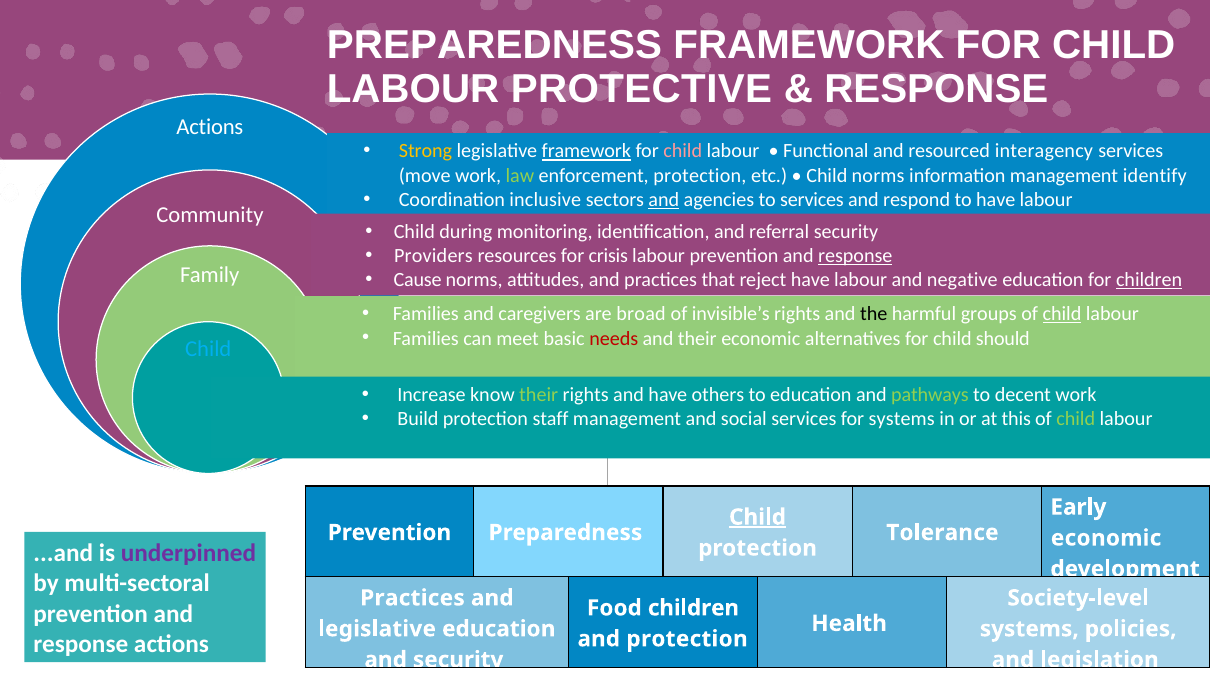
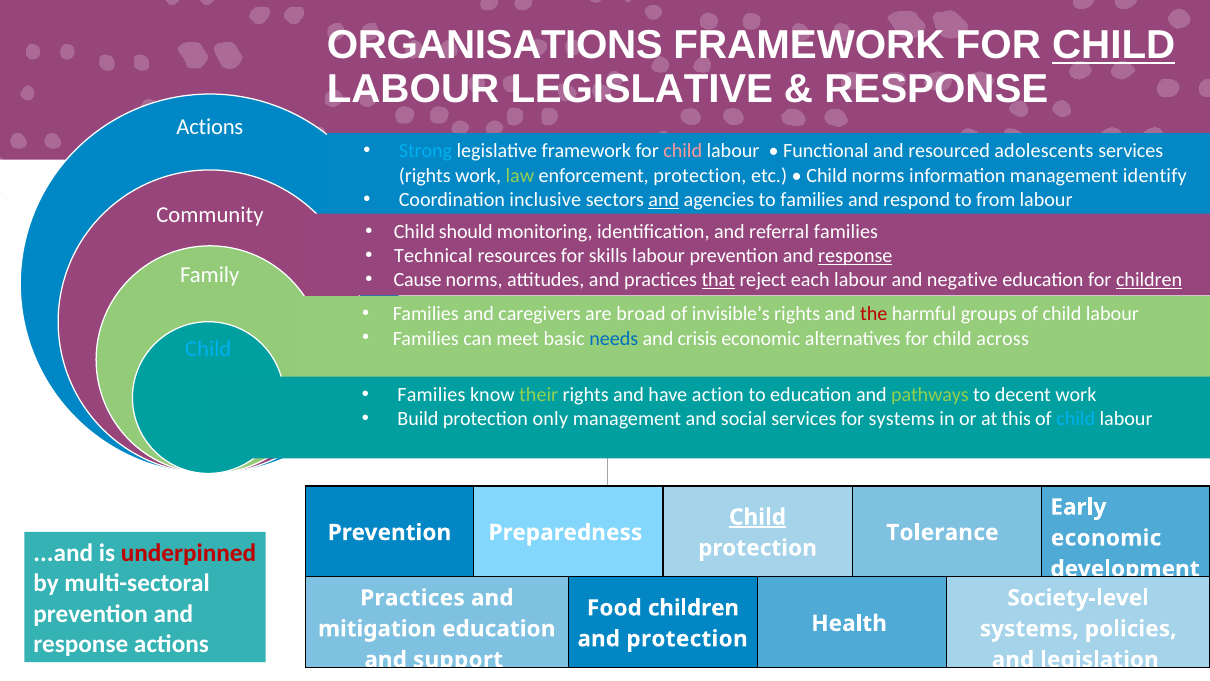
PREPAREDNESS: PREPAREDNESS -> ORGANISATIONS (495, 46)
CHILD underline: none -> present (1114, 46)
LABOUR PROTECTIVE: PROTECTIVE -> LEGISLATIVE (642, 89)
Strong colour: yellow -> light blue (425, 151)
framework underline: present -> none (586, 151)
interagency: interagency -> adolescents (1044, 151)
move: move -> rights (425, 175)
to services: services -> families (812, 200)
to have: have -> from (996, 200)
during: during -> should (466, 232)
referral security: security -> families (846, 232)
Providers: Providers -> Technical (433, 256)
crisis: crisis -> skills (608, 256)
that underline: none -> present (718, 280)
reject have: have -> each (810, 280)
the colour: black -> red (874, 314)
child underline: present -> none (1062, 314)
needs colour: red -> blue (614, 338)
and their: their -> crisis (697, 338)
should: should -> across (1003, 338)
Increase: Increase -> Families (431, 394)
others: others -> action (718, 394)
staff: staff -> only (550, 419)
child colour: light green -> light blue (1076, 419)
underpinned colour: purple -> red (188, 553)
legislative: legislative -> mitigation (377, 629)
and security: security -> support (458, 659)
